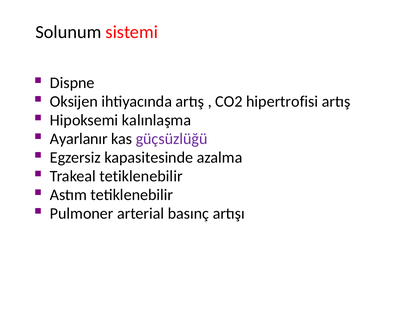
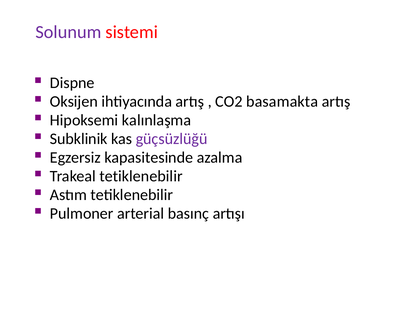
Solunum colour: black -> purple (69, 32)
hipertrofisi: hipertrofisi -> basamakta (282, 101)
Ayarlanır: Ayarlanır -> Subklinik (79, 139)
